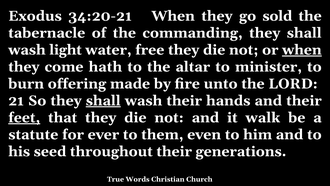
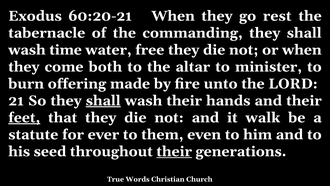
34:20-21: 34:20-21 -> 60:20-21 (100, 16)
sold: sold -> rest (277, 16)
light: light -> time (66, 50)
when underline: present -> none (302, 50)
hath: hath -> both (105, 67)
their underline: none -> present (174, 151)
